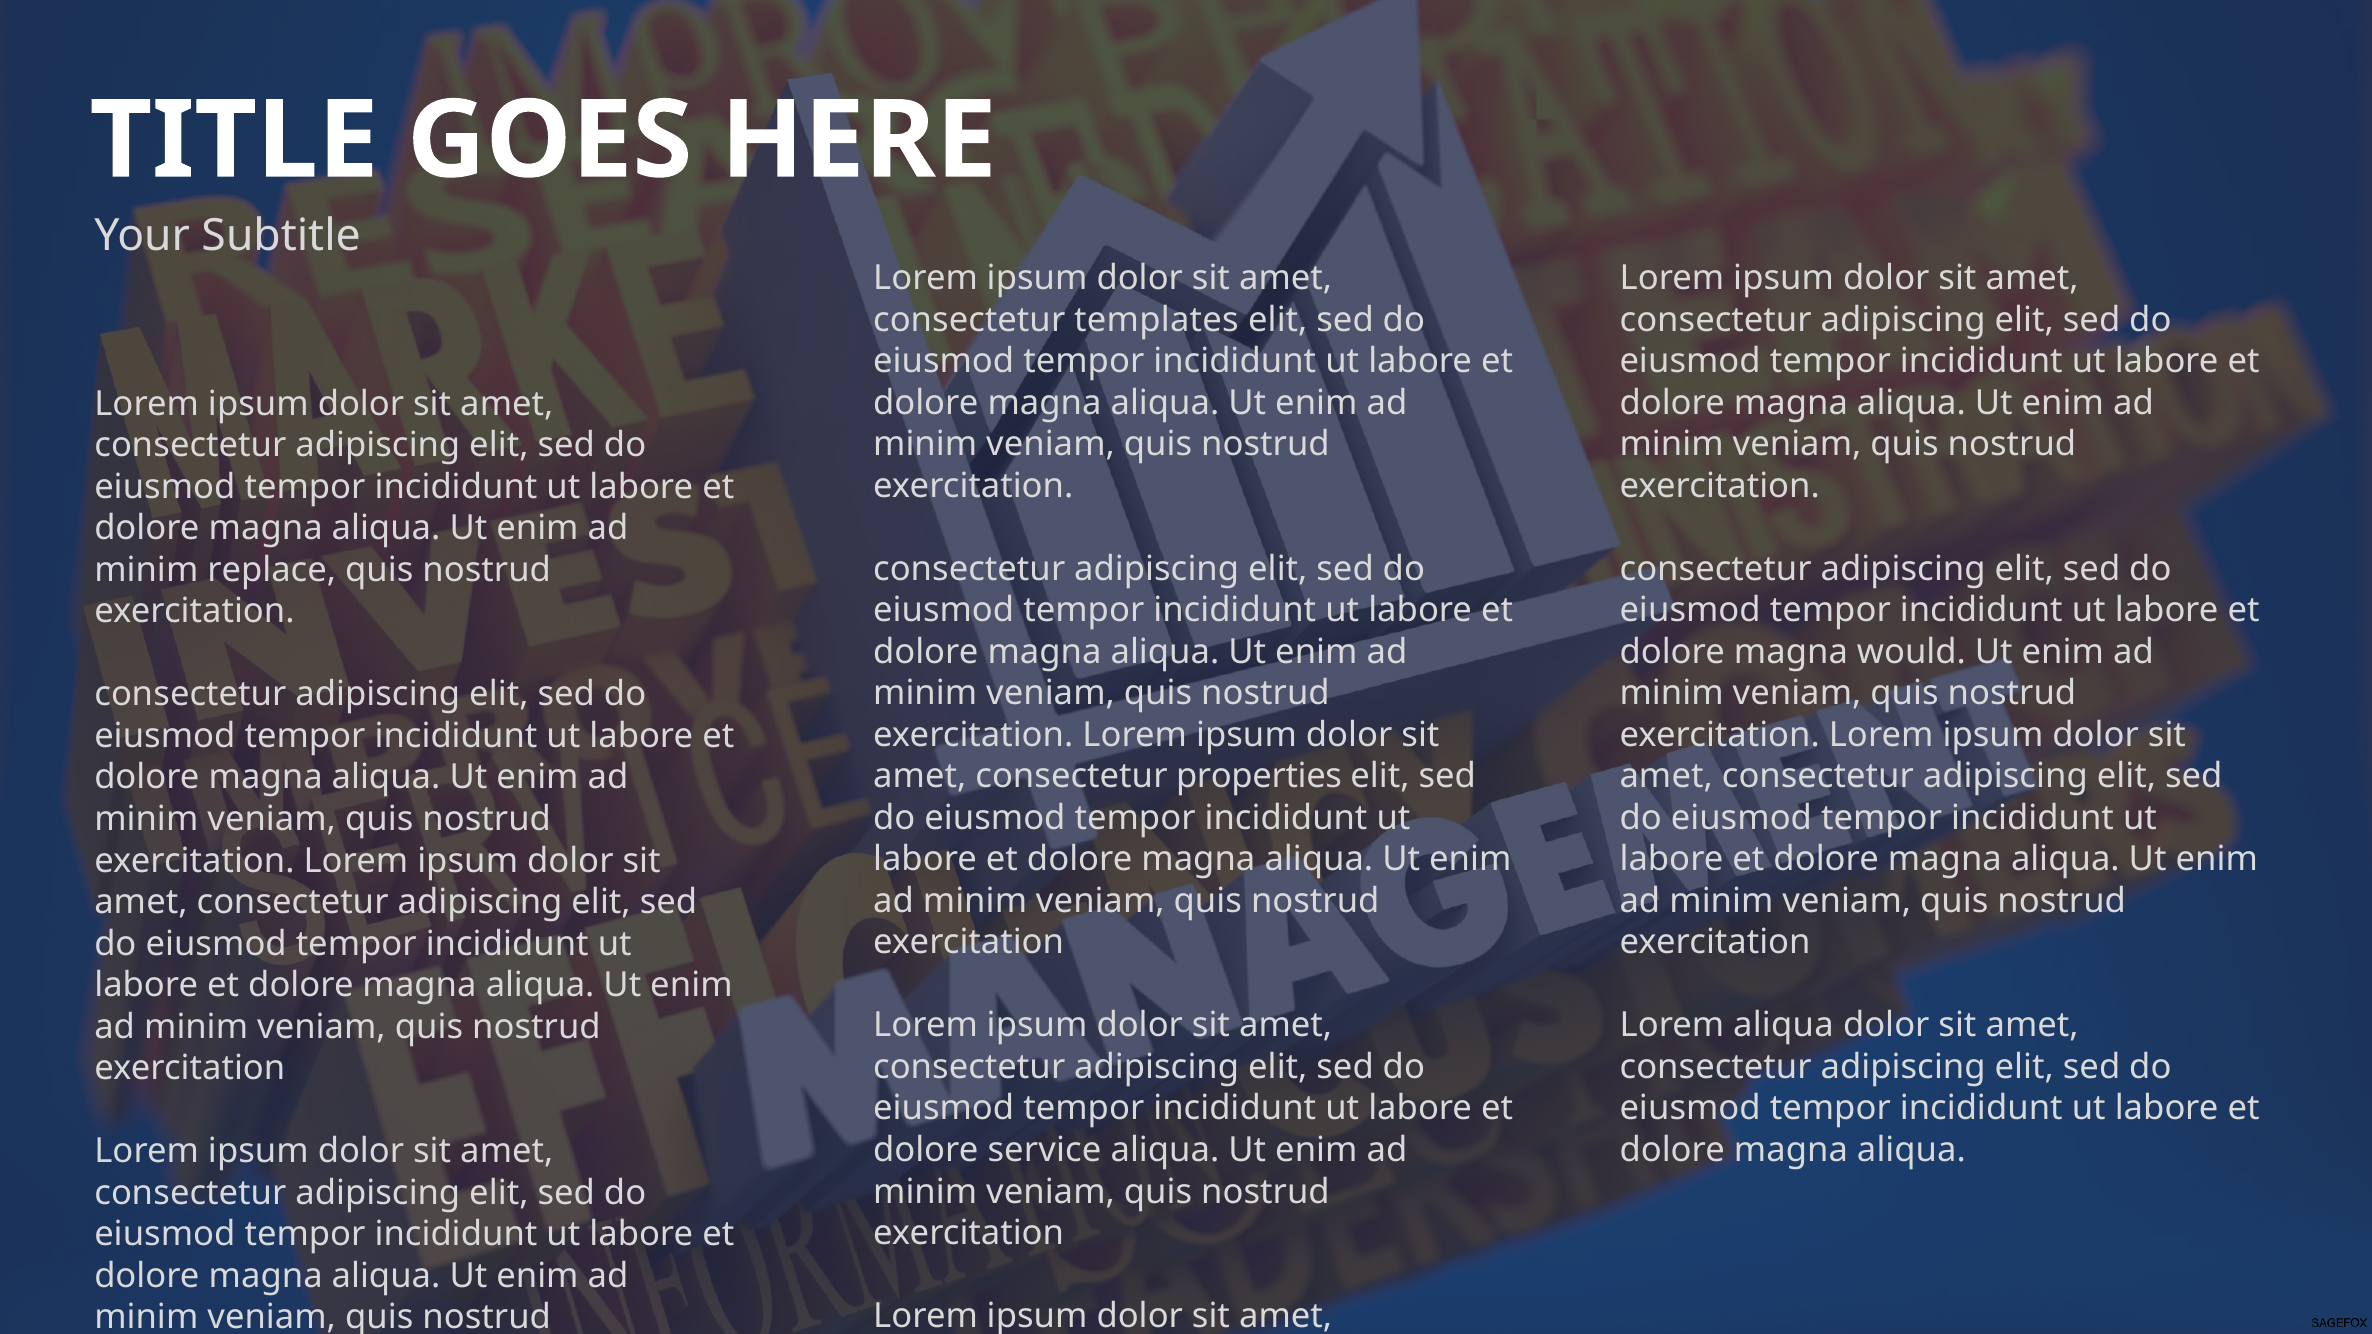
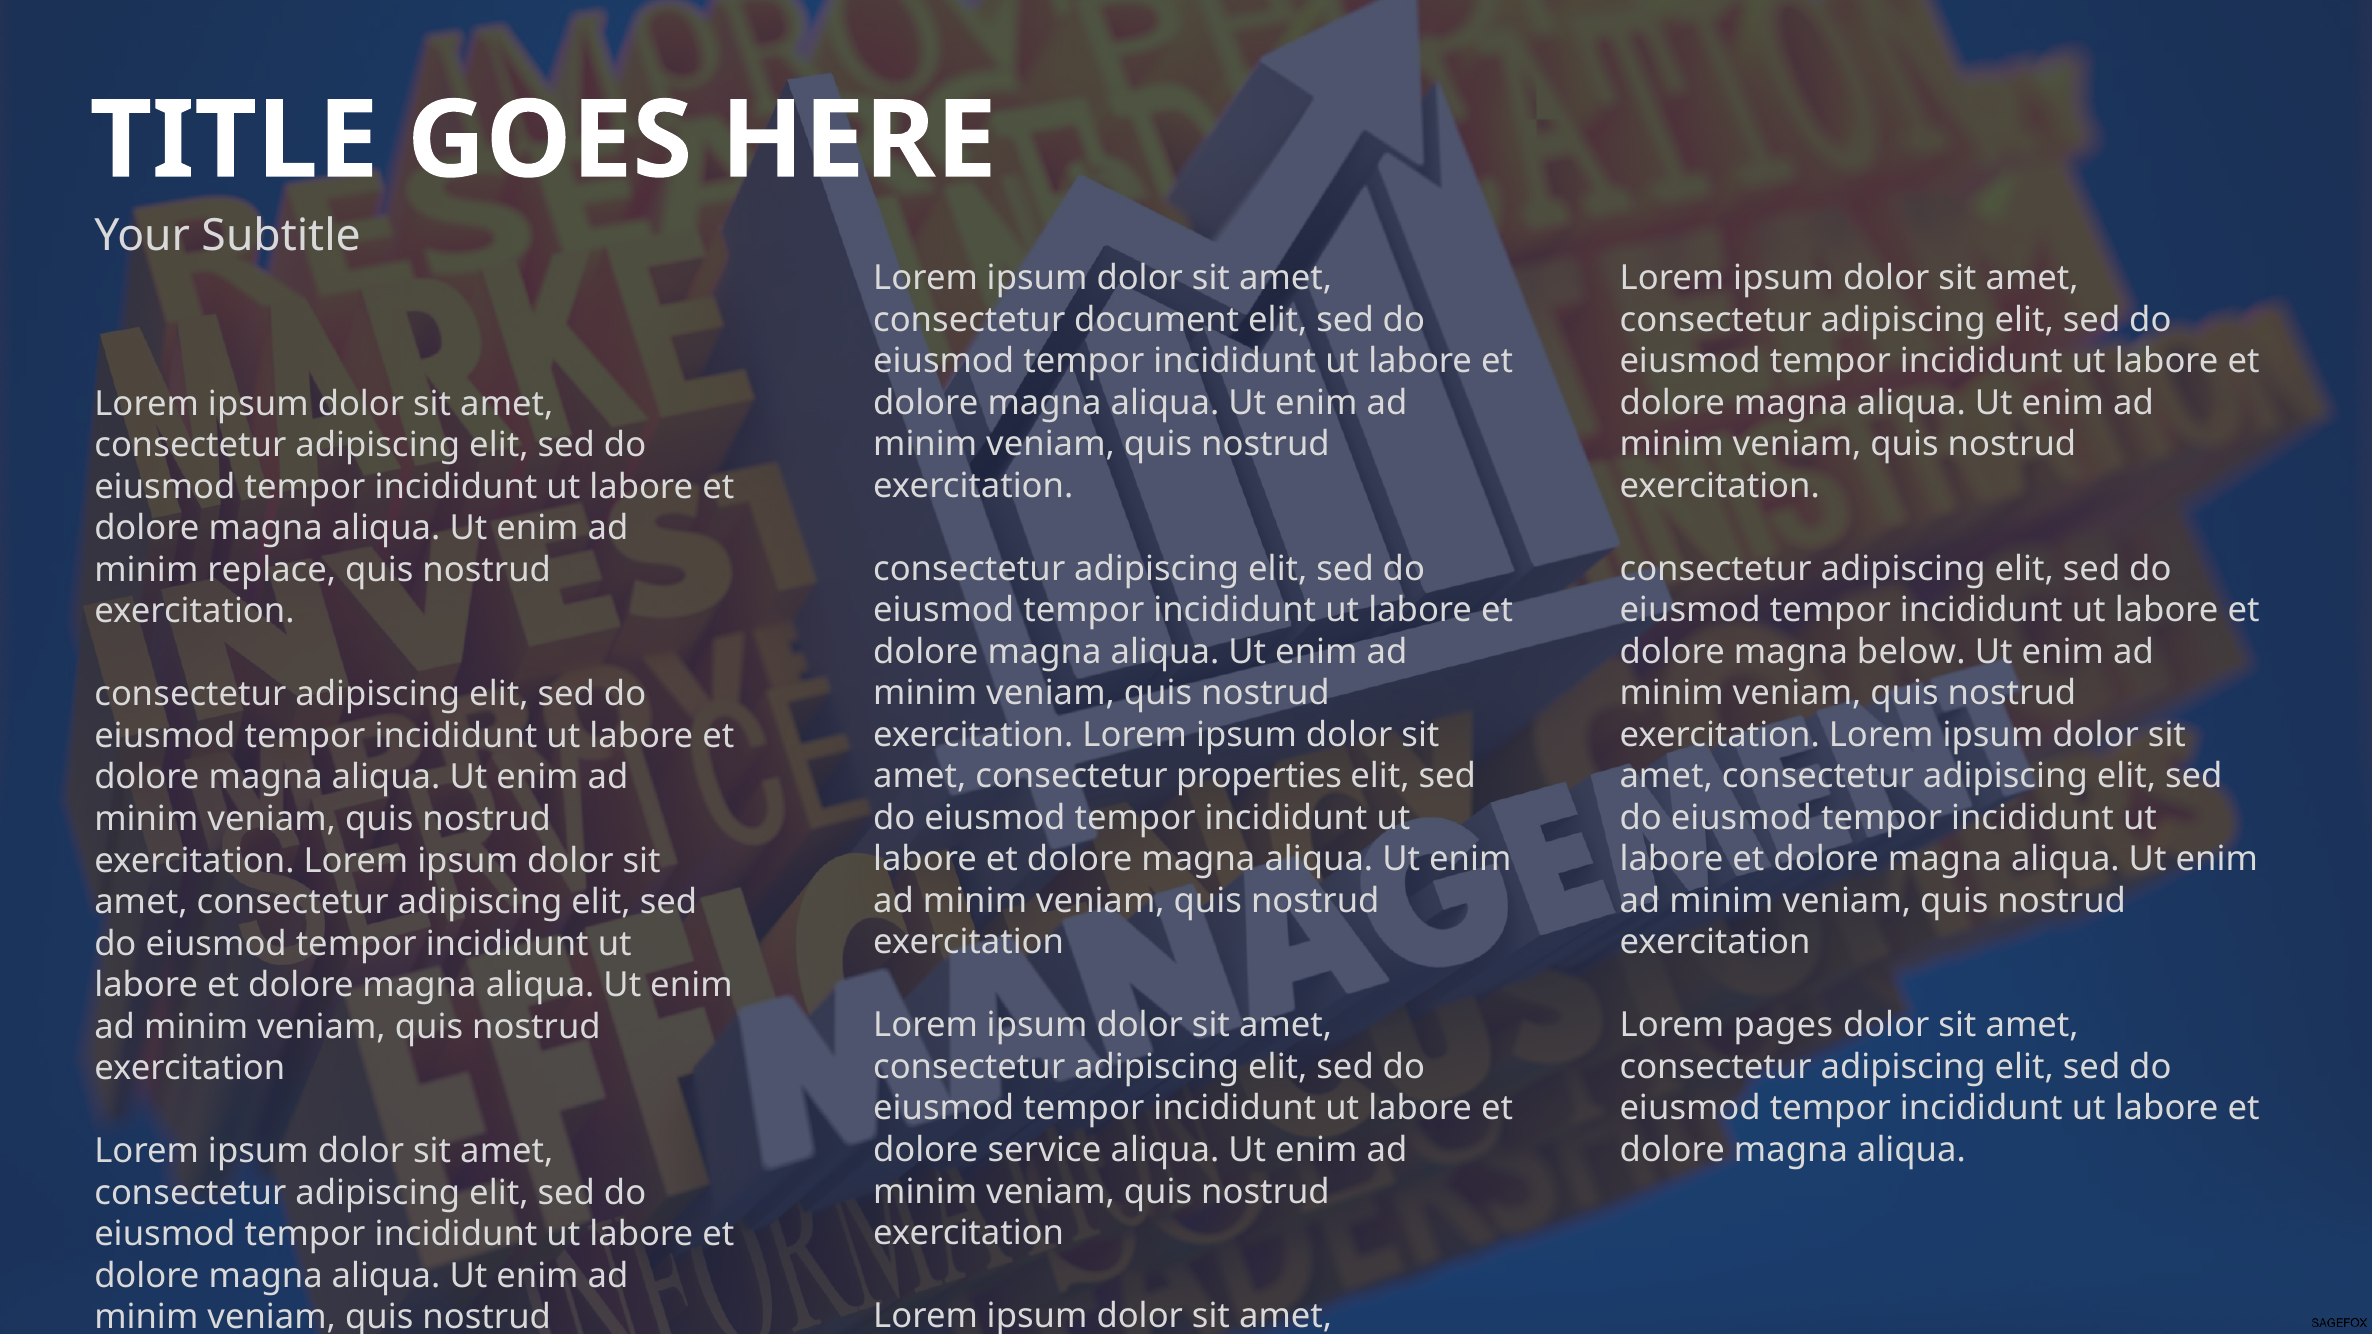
templates: templates -> document (1157, 320)
would: would -> below (1911, 652)
Lorem aliqua: aliqua -> pages (1783, 1026)
